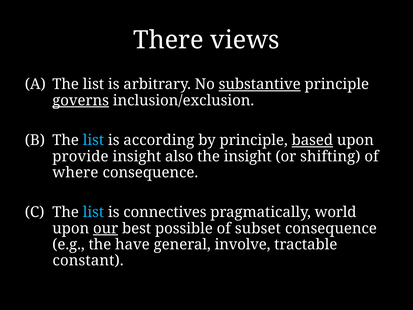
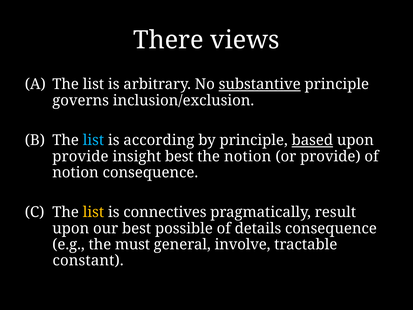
governs underline: present -> none (81, 100)
insight also: also -> best (179, 156)
the insight: insight -> notion (248, 156)
or shifting: shifting -> provide (330, 156)
where: where -> notion (76, 172)
list colour: light blue -> yellow (93, 212)
world: world -> result (335, 212)
our underline: present -> none (106, 228)
subset: subset -> details (258, 228)
have: have -> must (133, 244)
